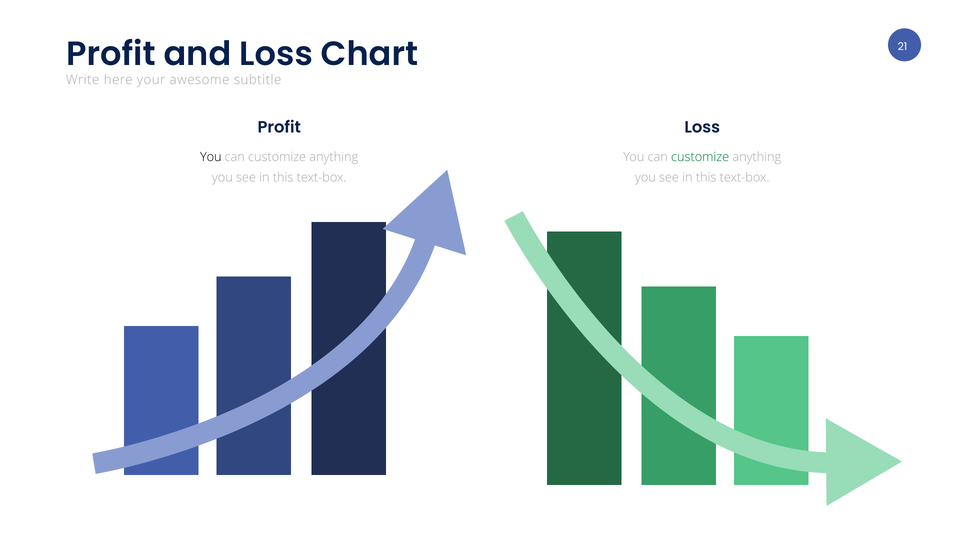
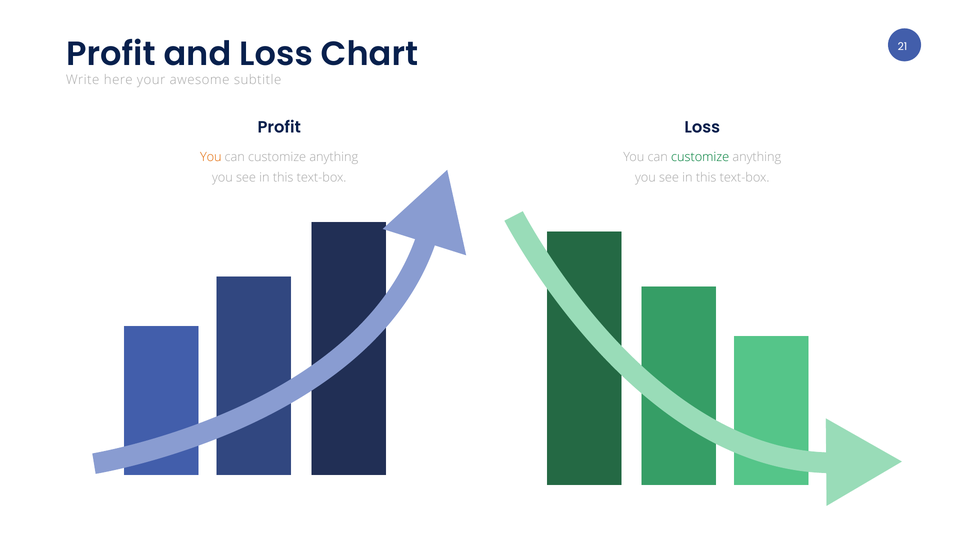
You colour: black -> orange (211, 157)
